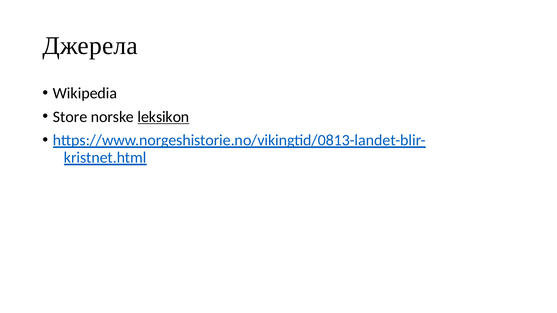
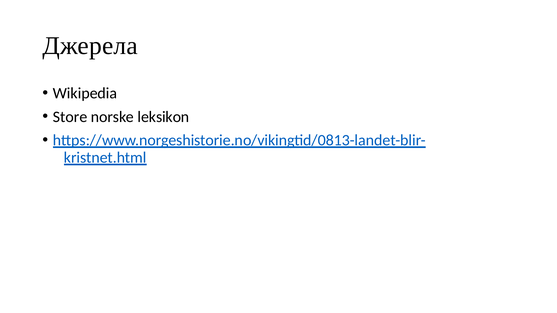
leksikon underline: present -> none (163, 117)
